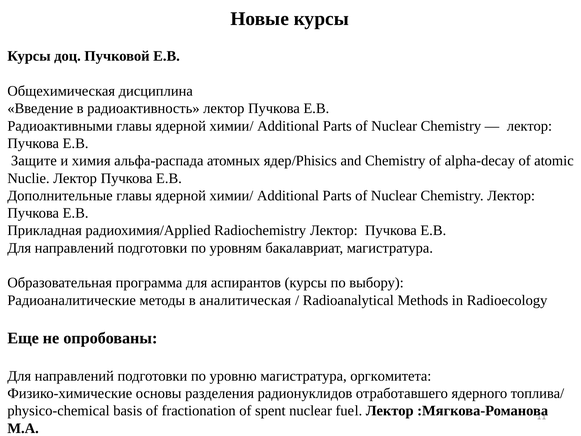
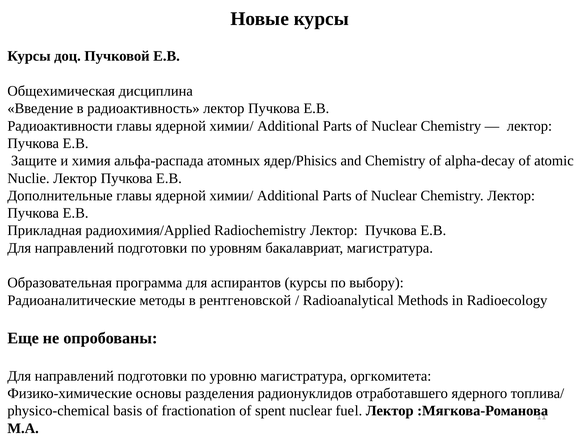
Радиоактивными: Радиоактивными -> Радиоактивности (60, 126)
аналитическая: аналитическая -> рентгеновской (245, 300)
